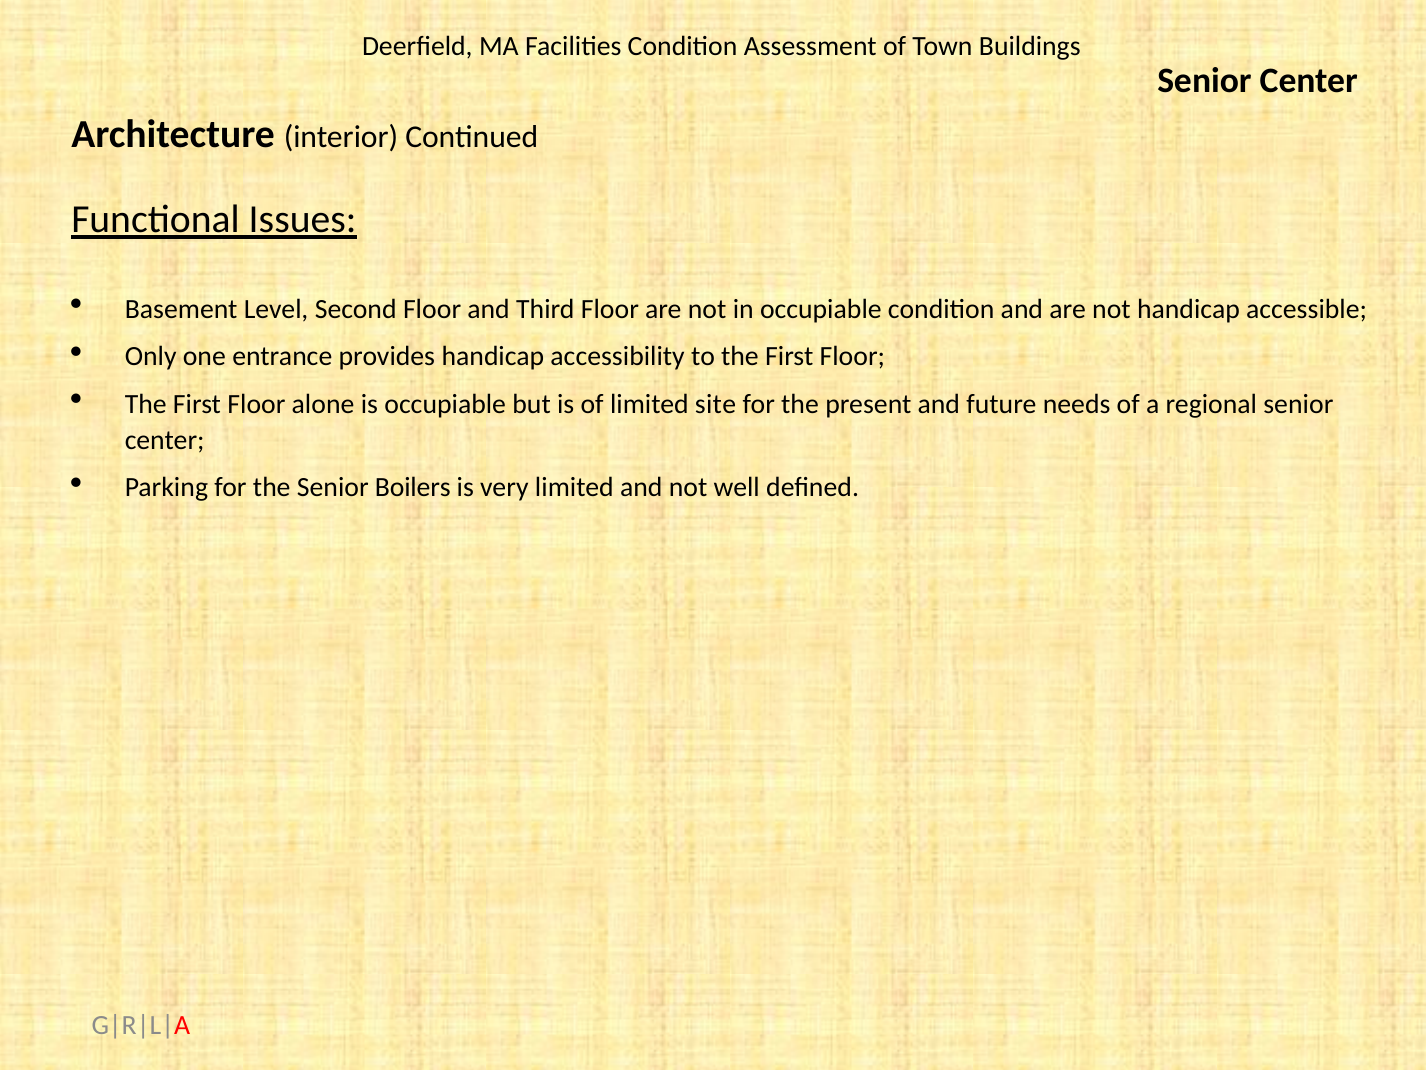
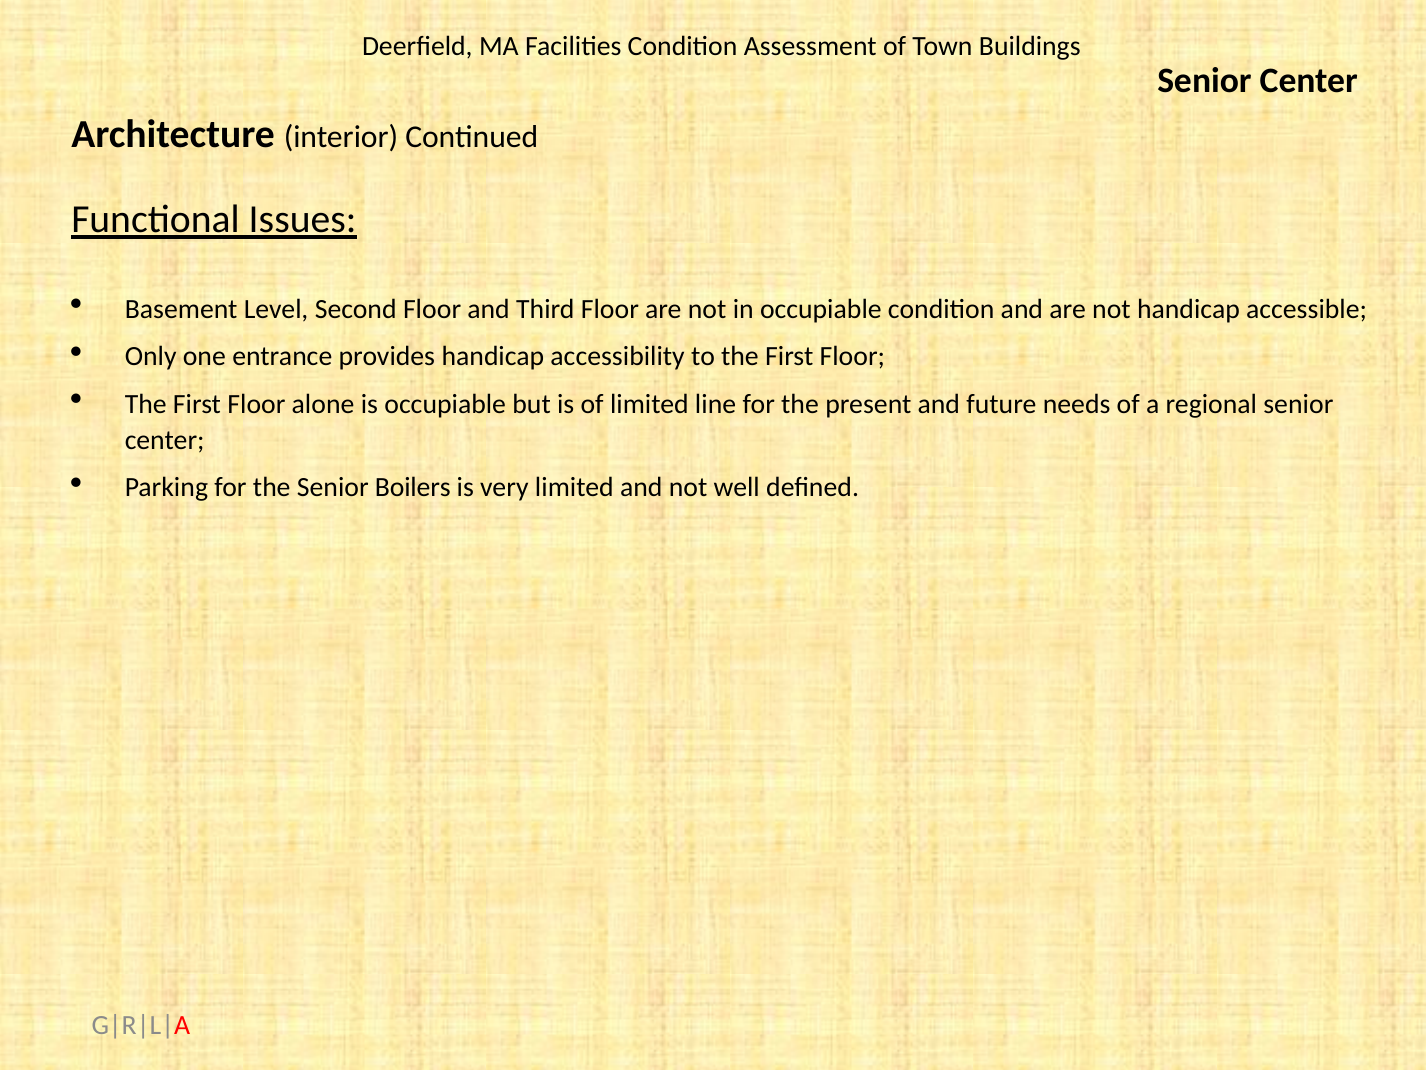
site: site -> line (716, 404)
